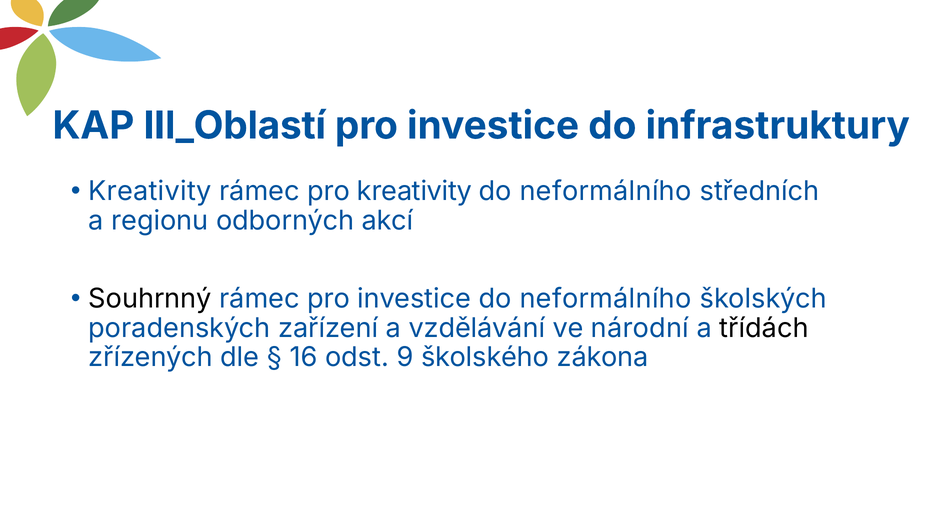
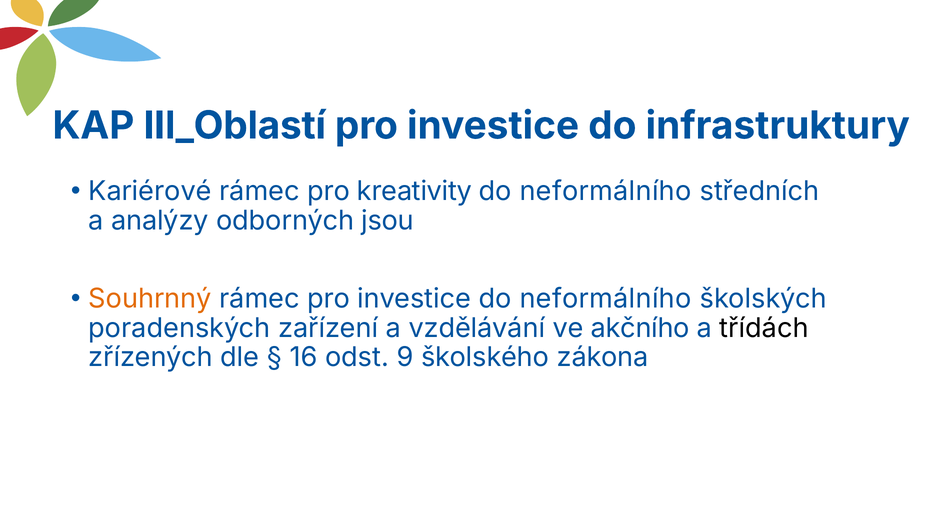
Kreativity: Kreativity -> Kariérové (150, 191)
regionu: regionu -> analýzy (160, 221)
akcí: akcí -> jsou (388, 221)
Souhrnný colour: black -> orange (150, 299)
národní: národní -> akčního (640, 328)
